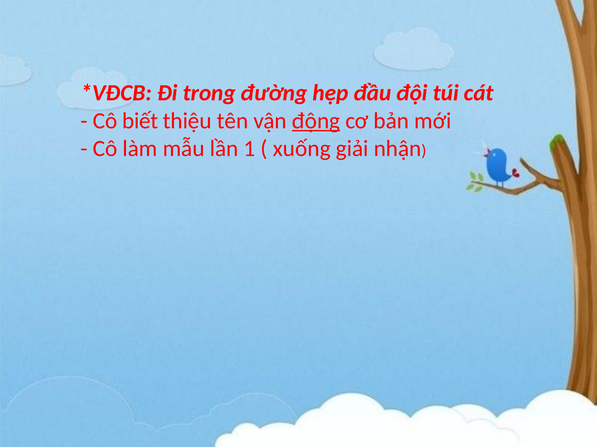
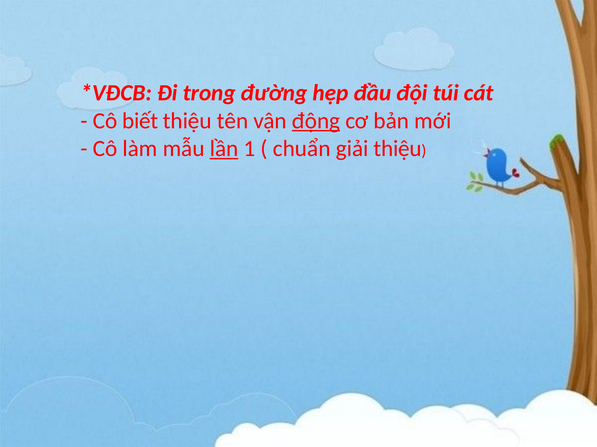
lần underline: none -> present (224, 149)
xuống: xuống -> chuẩn (302, 149)
giải nhận: nhận -> thiệu (398, 149)
